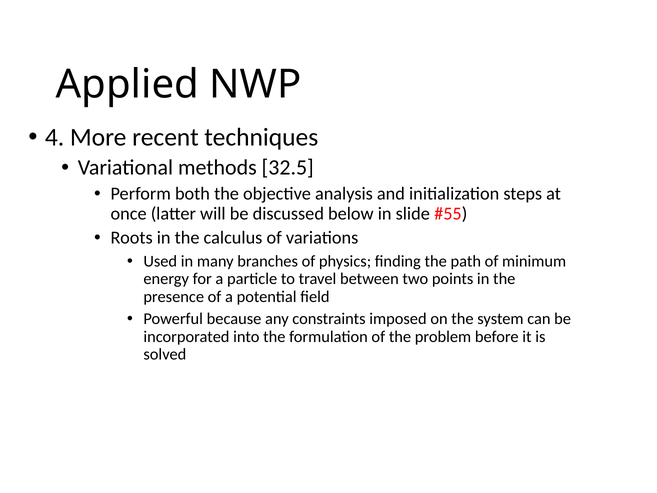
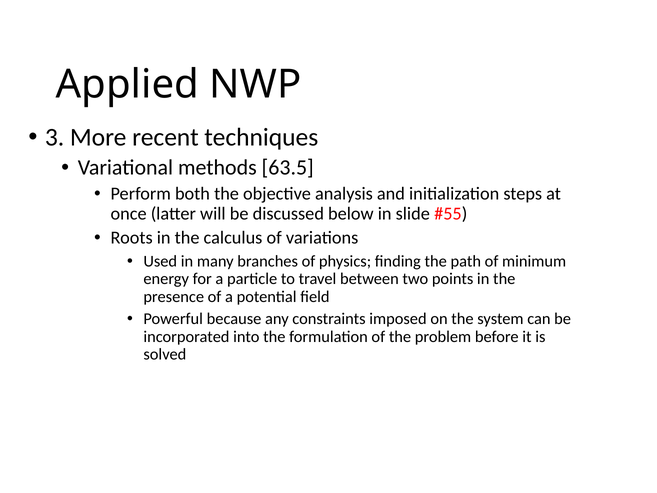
4: 4 -> 3 (55, 137)
32.5: 32.5 -> 63.5 (288, 168)
